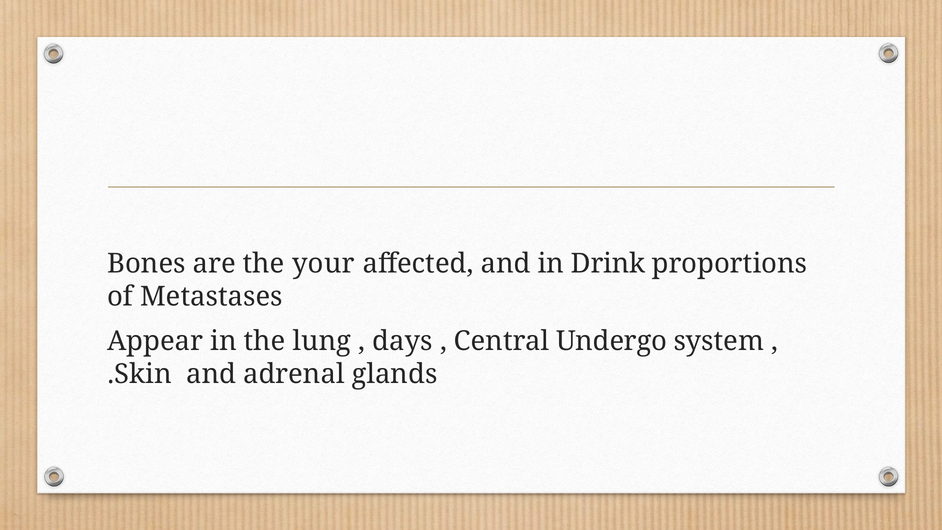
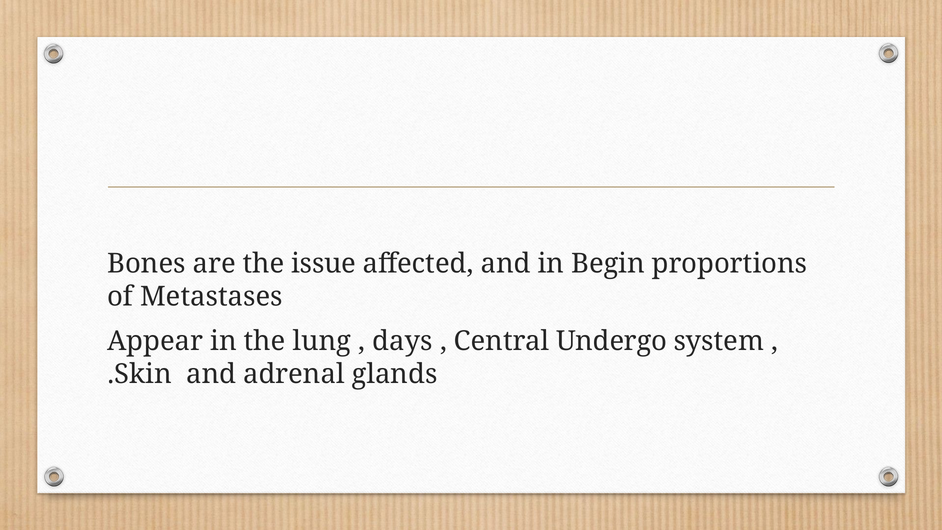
your: your -> issue (324, 264)
Drink: Drink -> Begin (608, 264)
